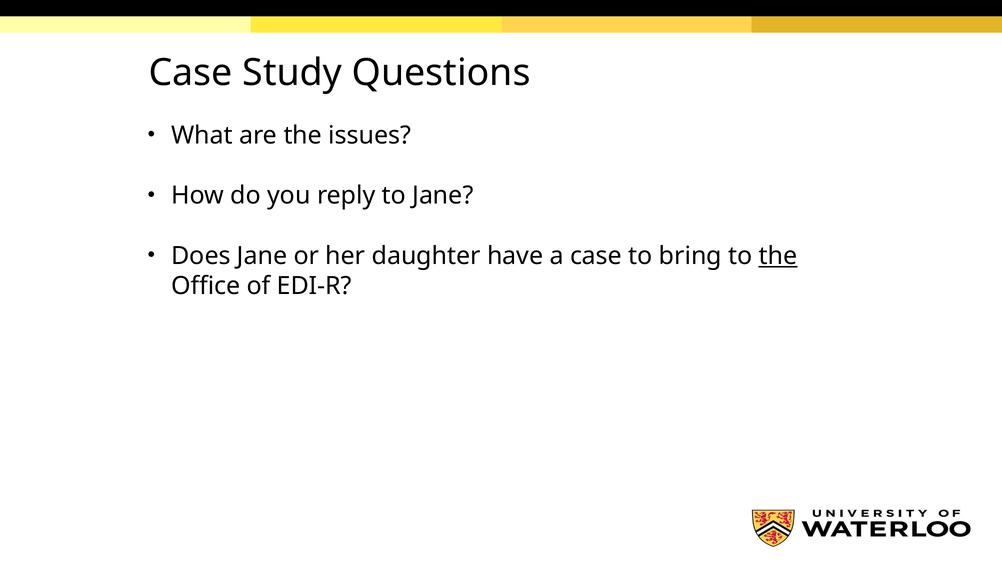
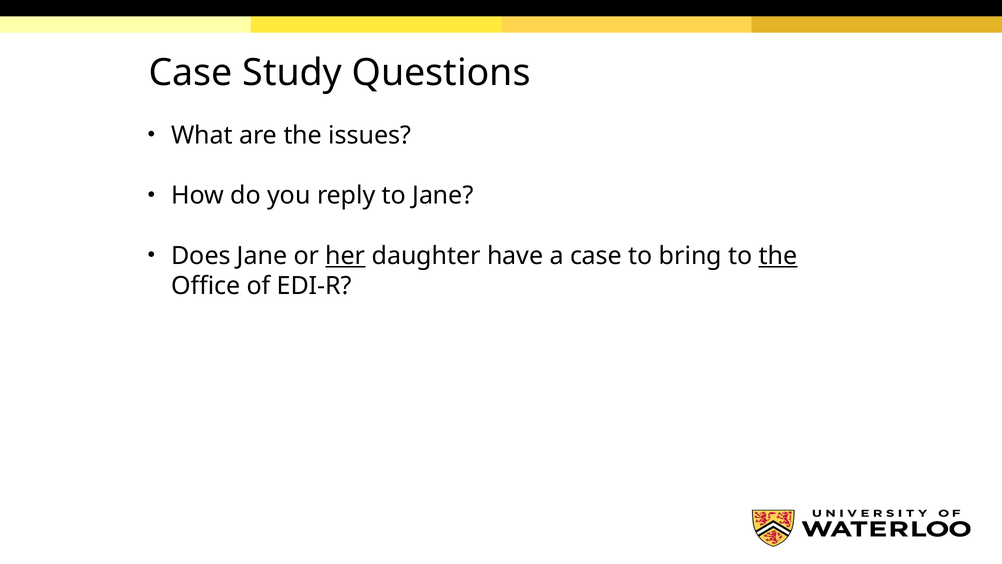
her underline: none -> present (345, 256)
